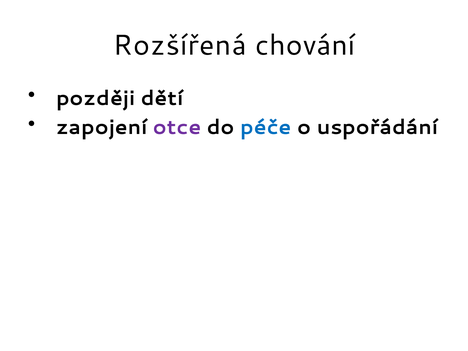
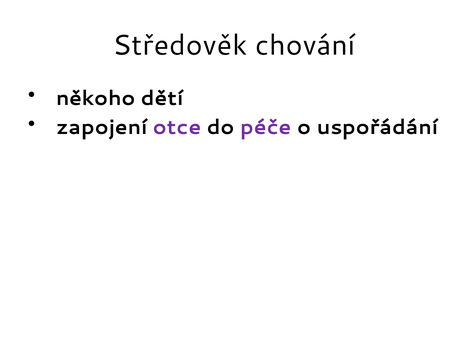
Rozšířená: Rozšířená -> Středověk (180, 45)
později: později -> někoho (96, 98)
péče colour: blue -> purple (266, 127)
